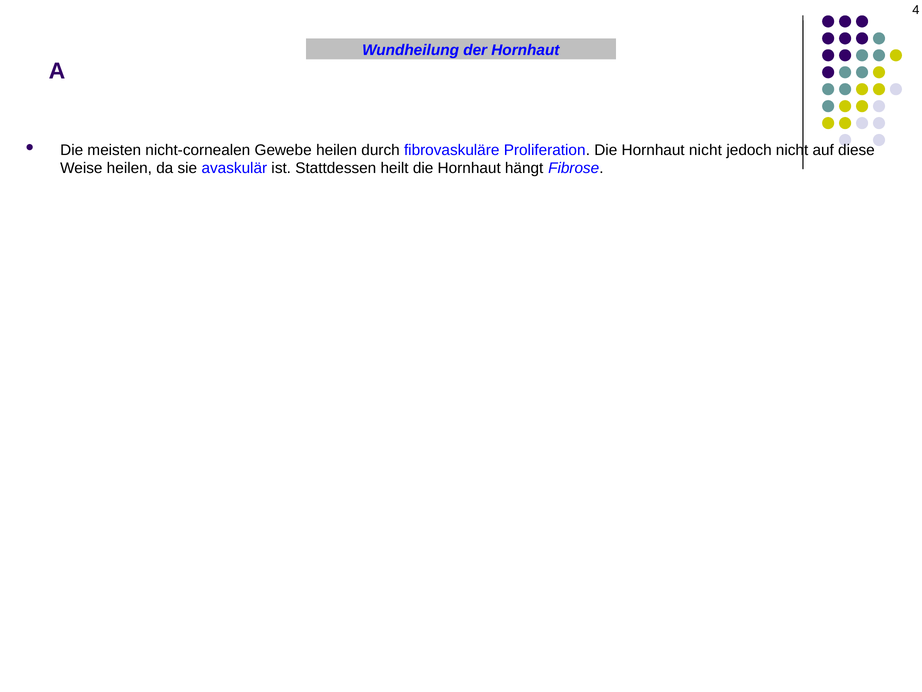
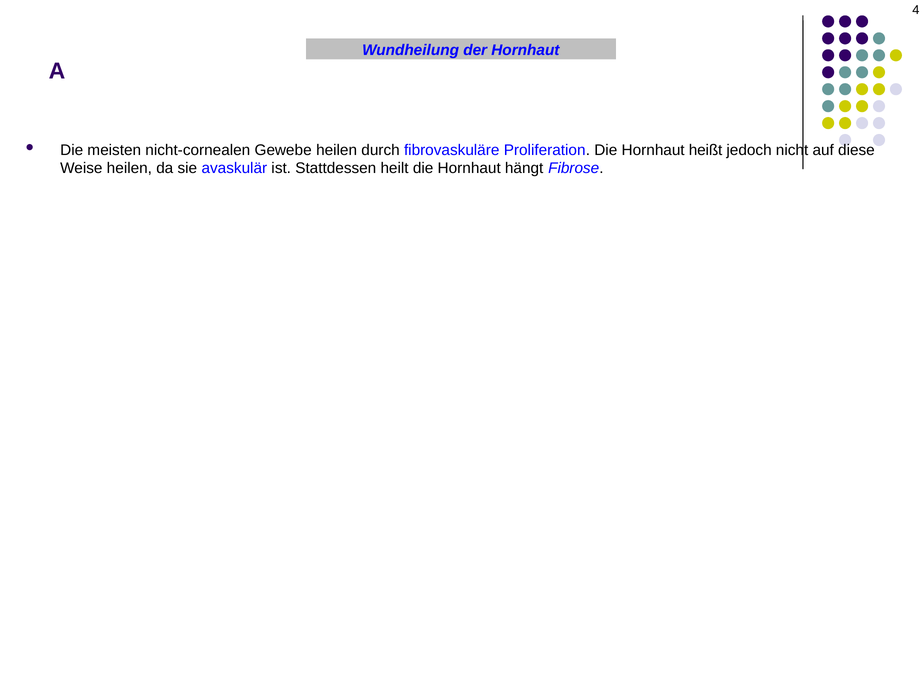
Hornhaut nicht: nicht -> heißt (706, 150)
